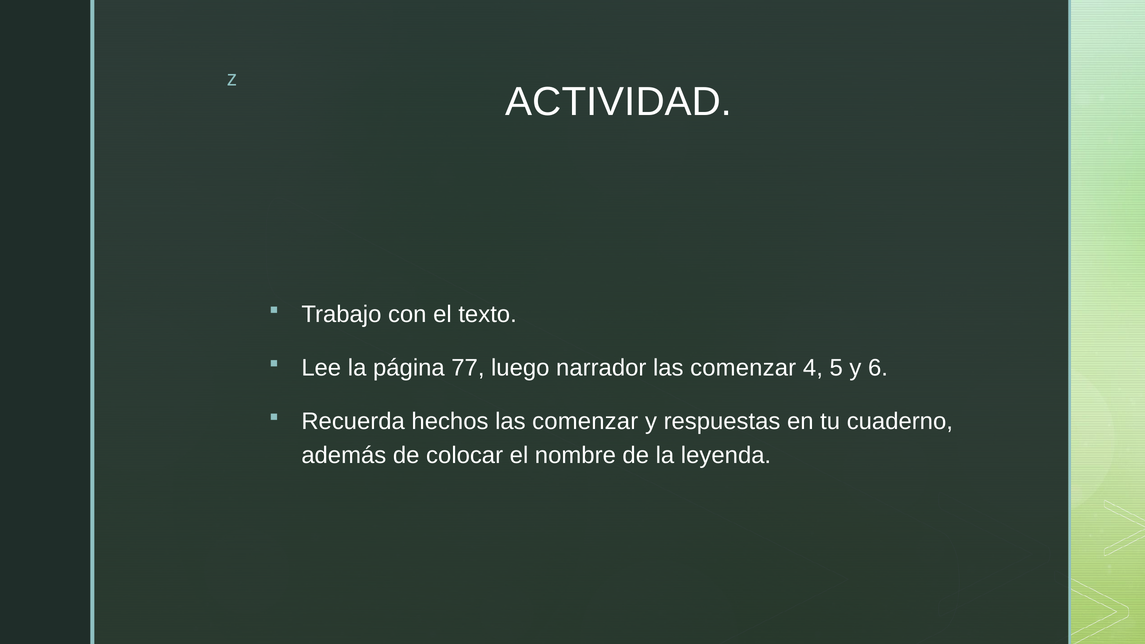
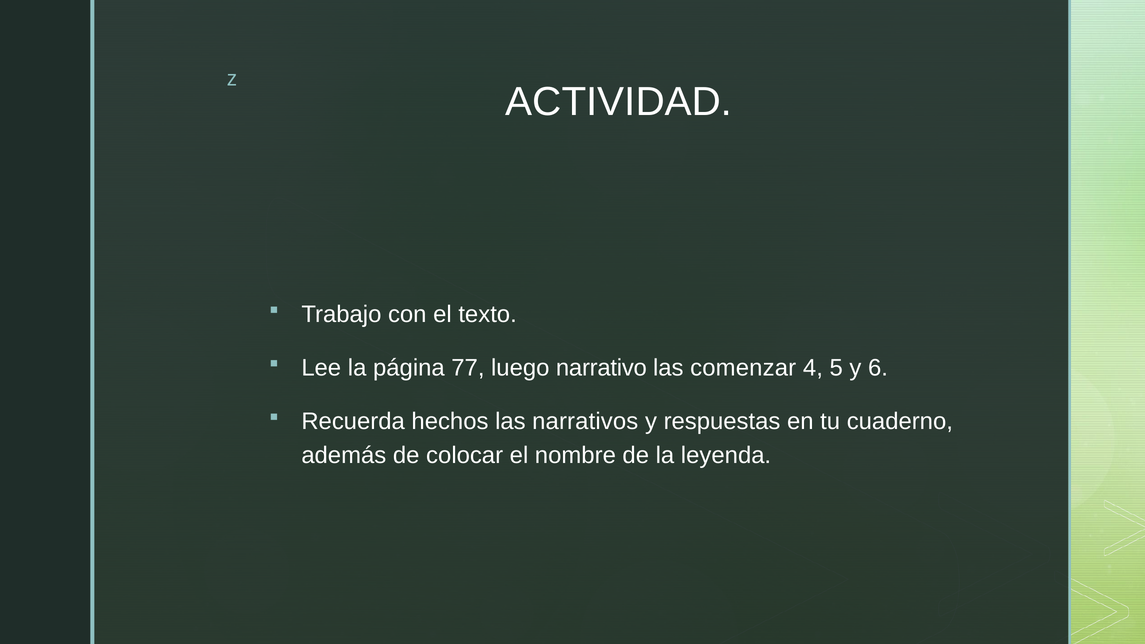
narrador: narrador -> narrativo (601, 368)
comenzar: comenzar -> narrativos (585, 421)
